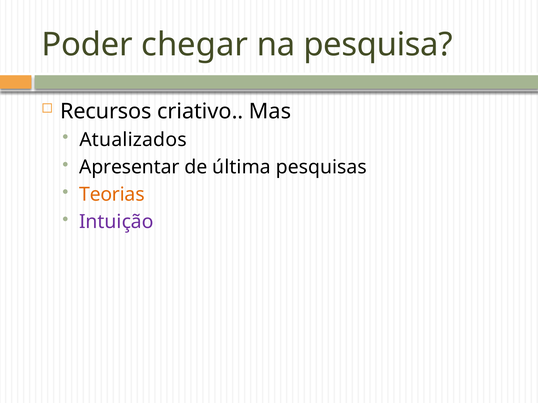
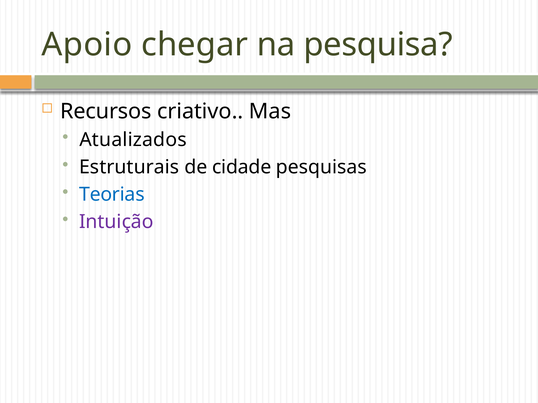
Poder: Poder -> Apoio (87, 45)
Apresentar: Apresentar -> Estruturais (129, 167)
última: última -> cidade (242, 167)
Teorias colour: orange -> blue (112, 195)
